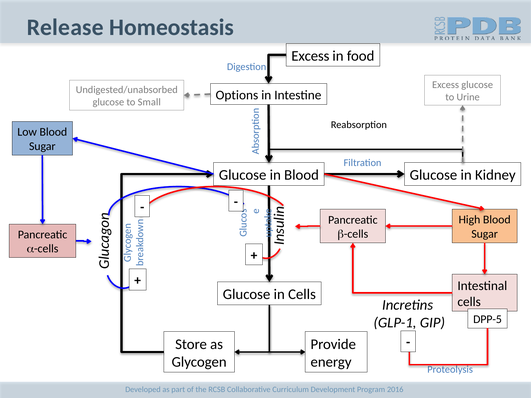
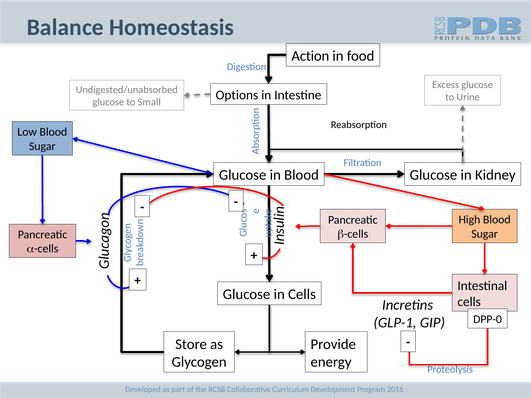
Release: Release -> Balance (65, 28)
Excess: Excess -> Action (310, 56)
DPP-5: DPP-5 -> DPP-0 (488, 319)
